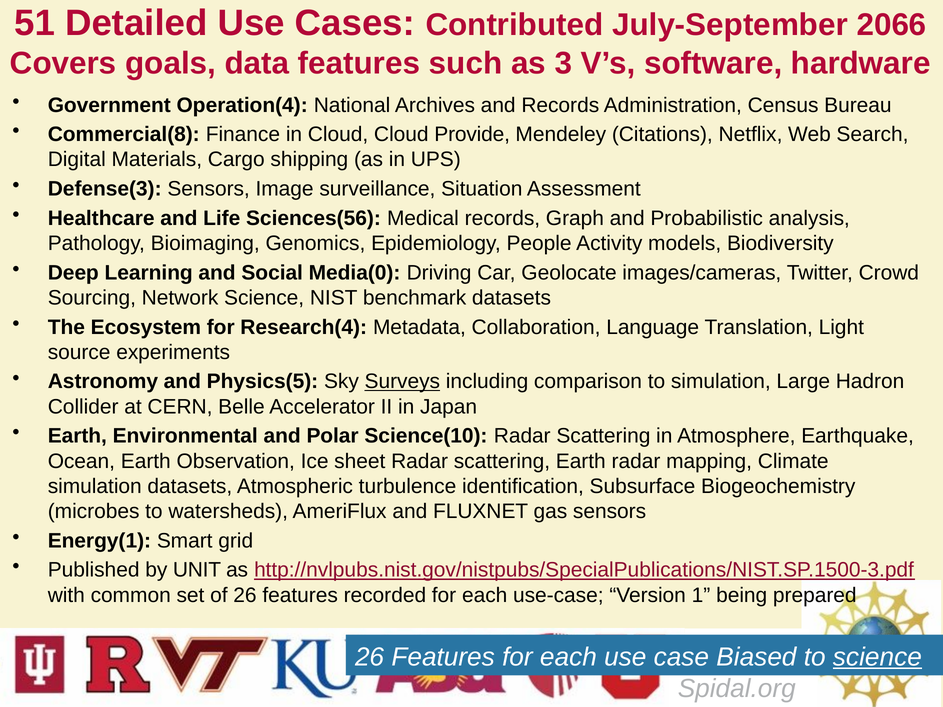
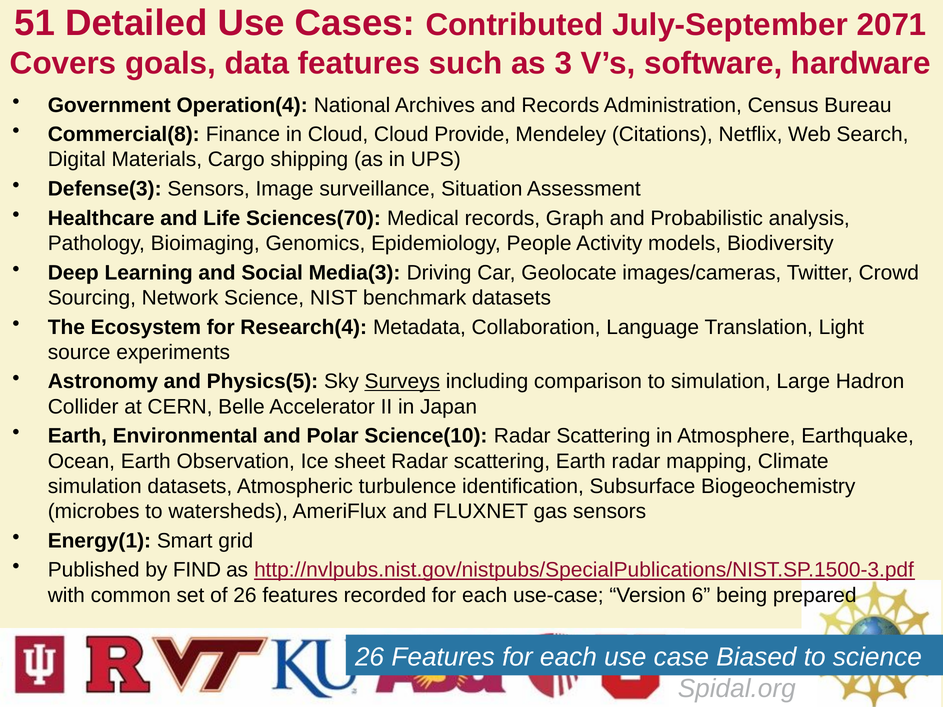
2066: 2066 -> 2071 (892, 25)
Sciences(56: Sciences(56 -> Sciences(70 (313, 218)
Media(0: Media(0 -> Media(3 (355, 273)
UNIT: UNIT -> FIND (197, 570)
1: 1 -> 6 (701, 595)
science underline: present -> none (877, 657)
